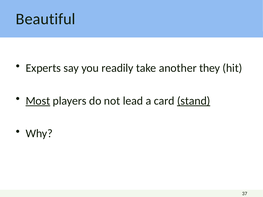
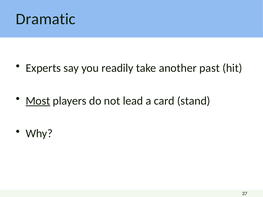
Beautiful: Beautiful -> Dramatic (46, 19)
they: they -> past (210, 68)
stand underline: present -> none (194, 101)
